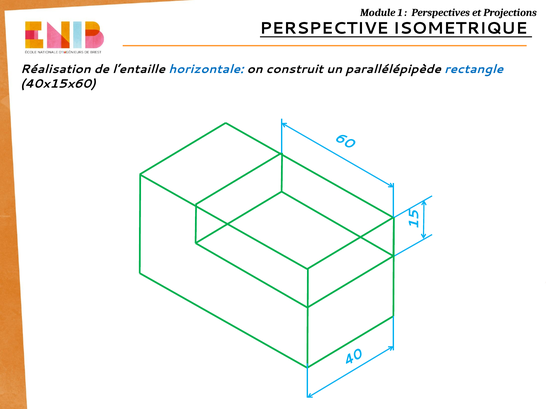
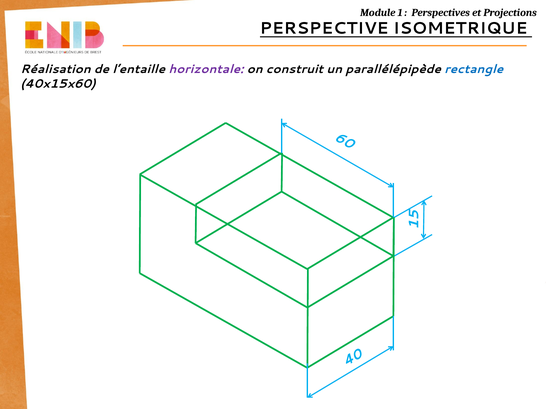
horizontale colour: blue -> purple (206, 69)
